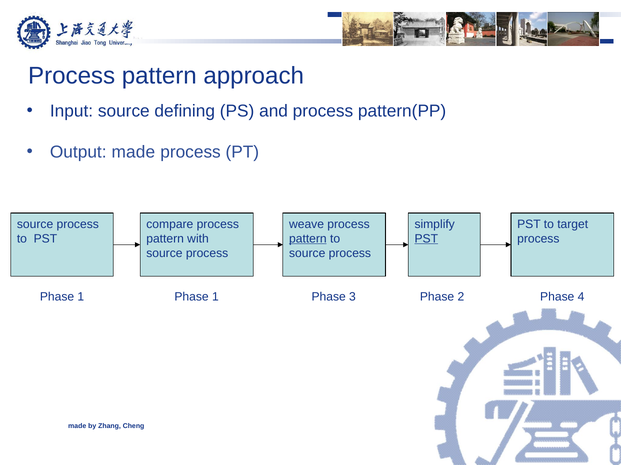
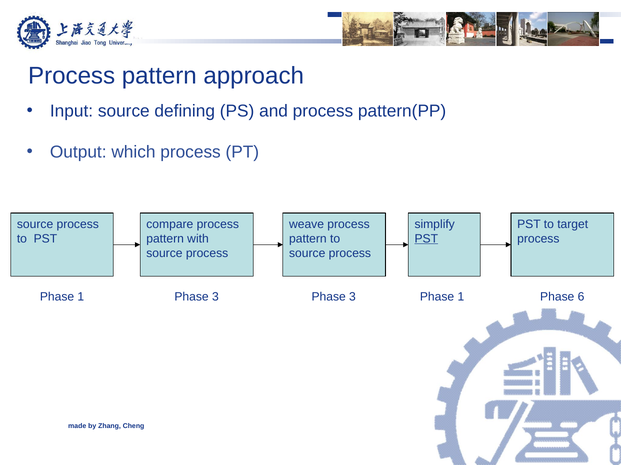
Output made: made -> which (133, 152)
pattern underline: present -> none (308, 239)
1 Phase 1: 1 -> 3 (215, 297)
3 Phase 2: 2 -> 1 (461, 297)
4: 4 -> 6 (581, 297)
